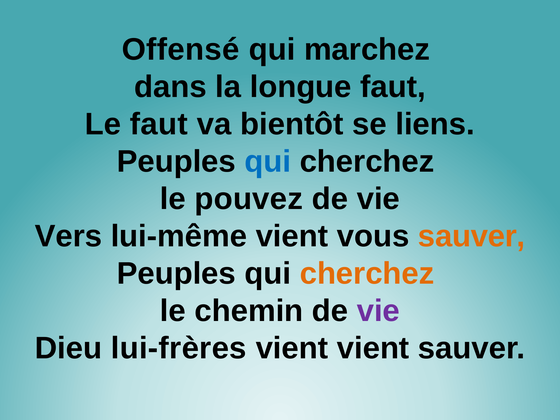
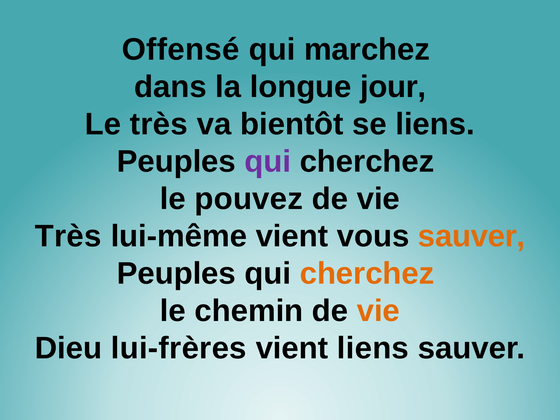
longue faut: faut -> jour (393, 87)
Le faut: faut -> très (159, 124)
qui colour: blue -> purple (268, 162)
Vers: Vers -> Très (68, 236)
vie colour: purple -> orange (378, 311)
vient vient: vient -> liens (373, 348)
